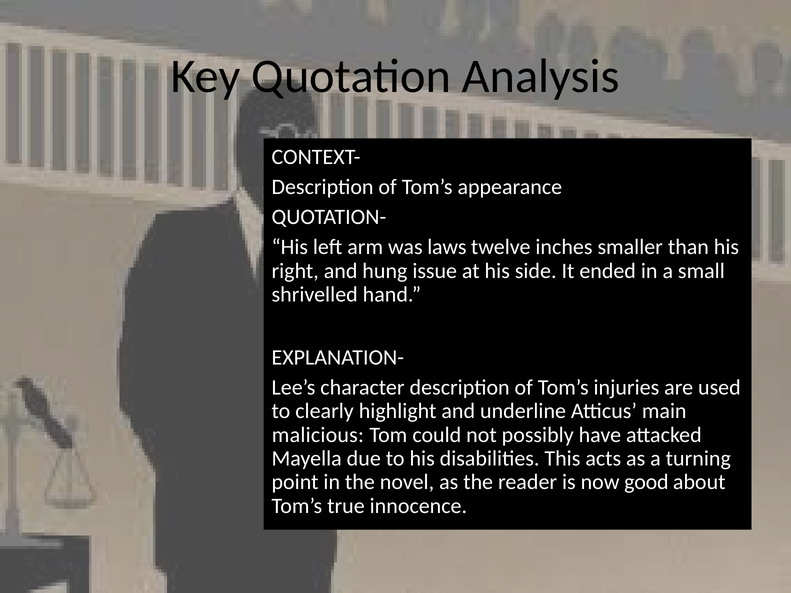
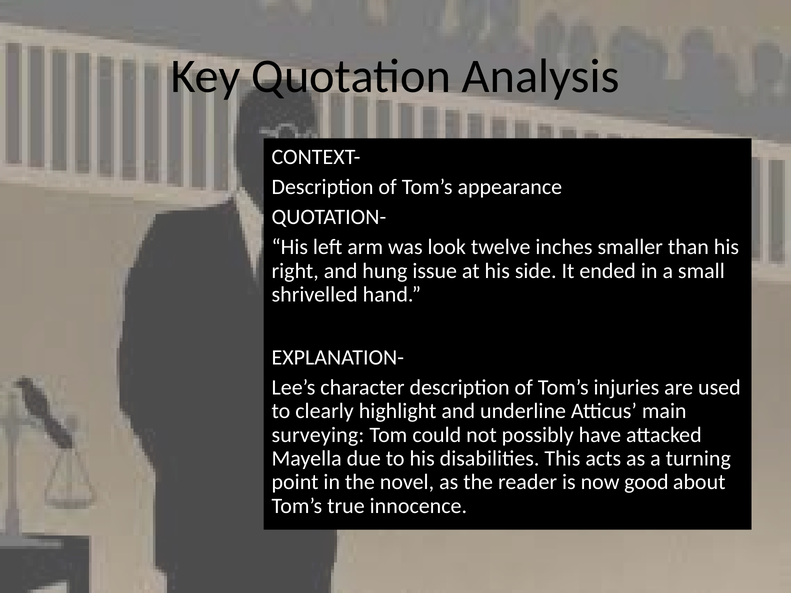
laws: laws -> look (447, 247)
malicious: malicious -> surveying (318, 435)
